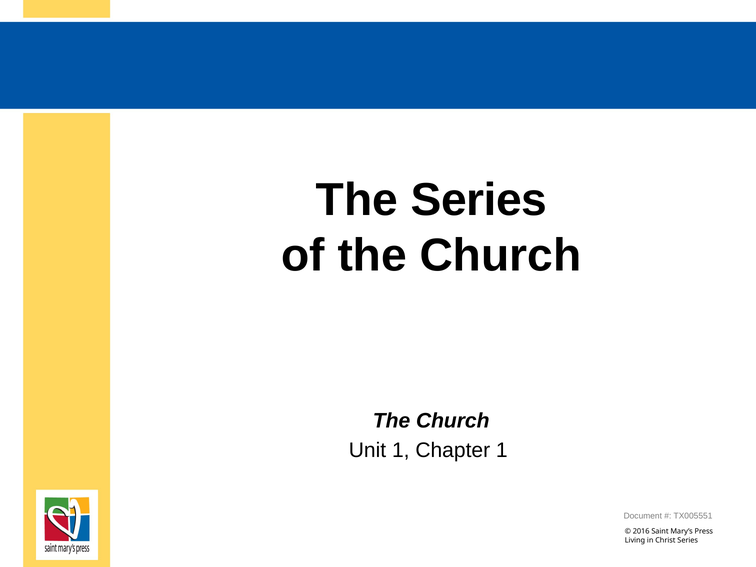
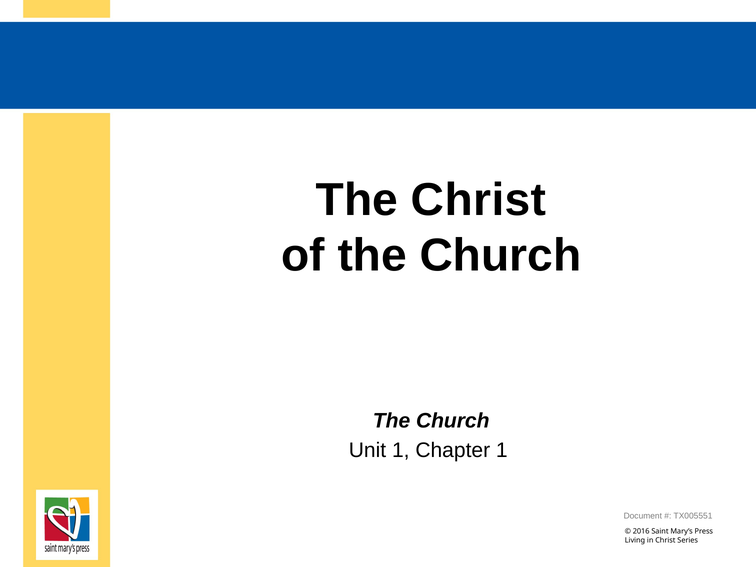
The Series: Series -> Christ (478, 200)
